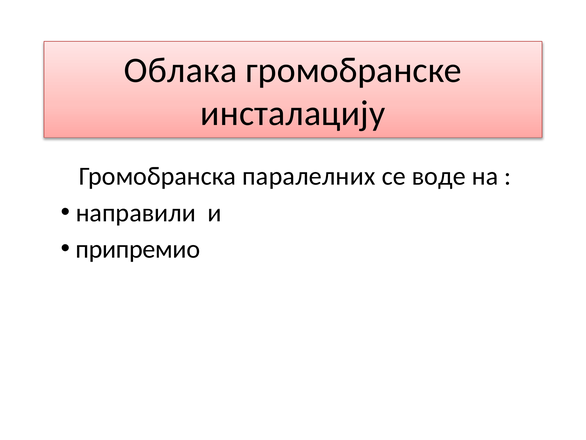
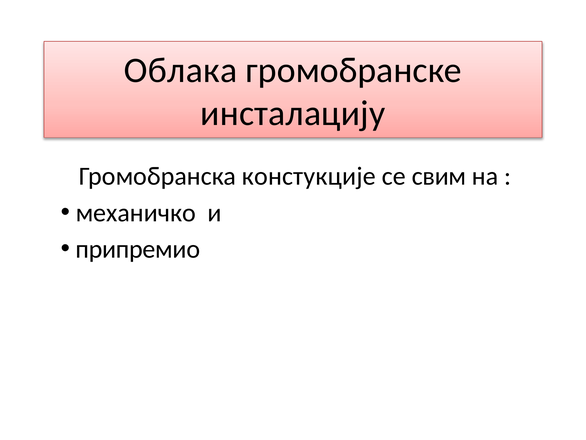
паралелних: паралелних -> констукције (309, 176)
воде: воде -> свим (439, 176)
направили: направили -> механичко (136, 213)
